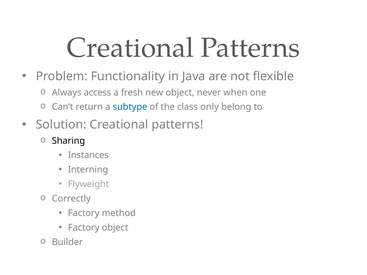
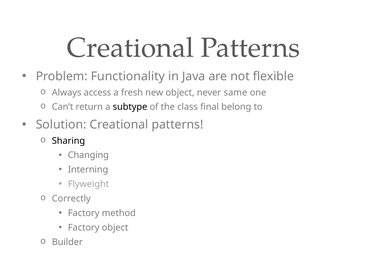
when: when -> same (235, 93)
subtype colour: blue -> black (130, 107)
only: only -> final (210, 107)
Instances: Instances -> Changing (88, 155)
